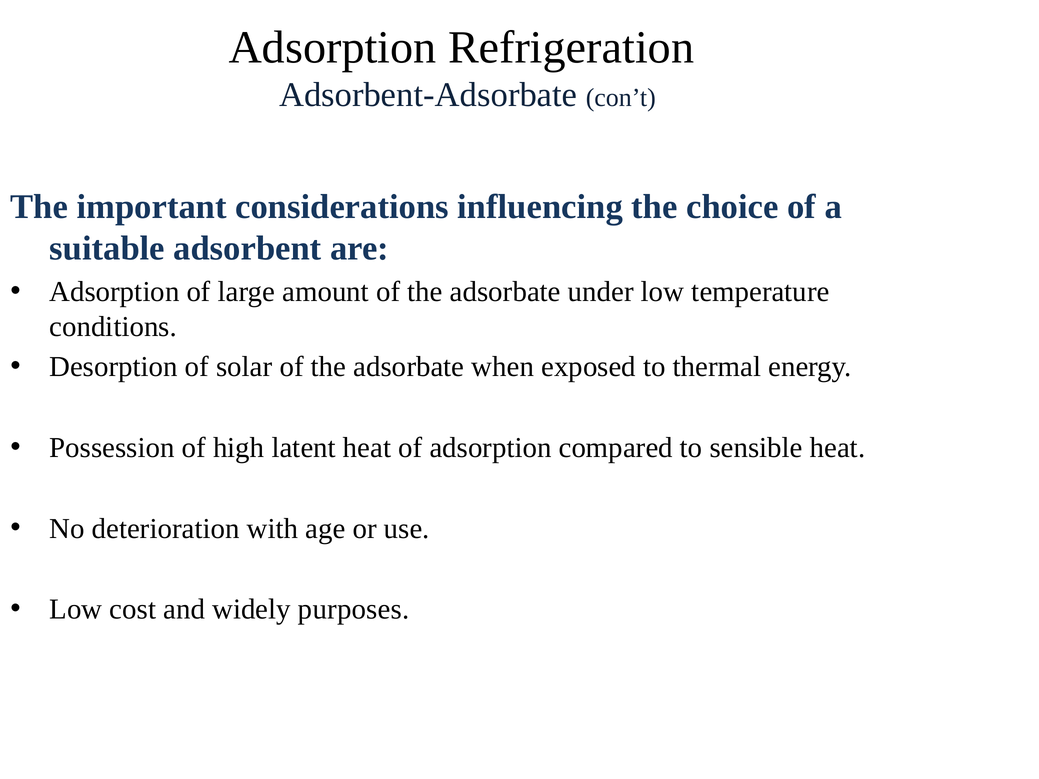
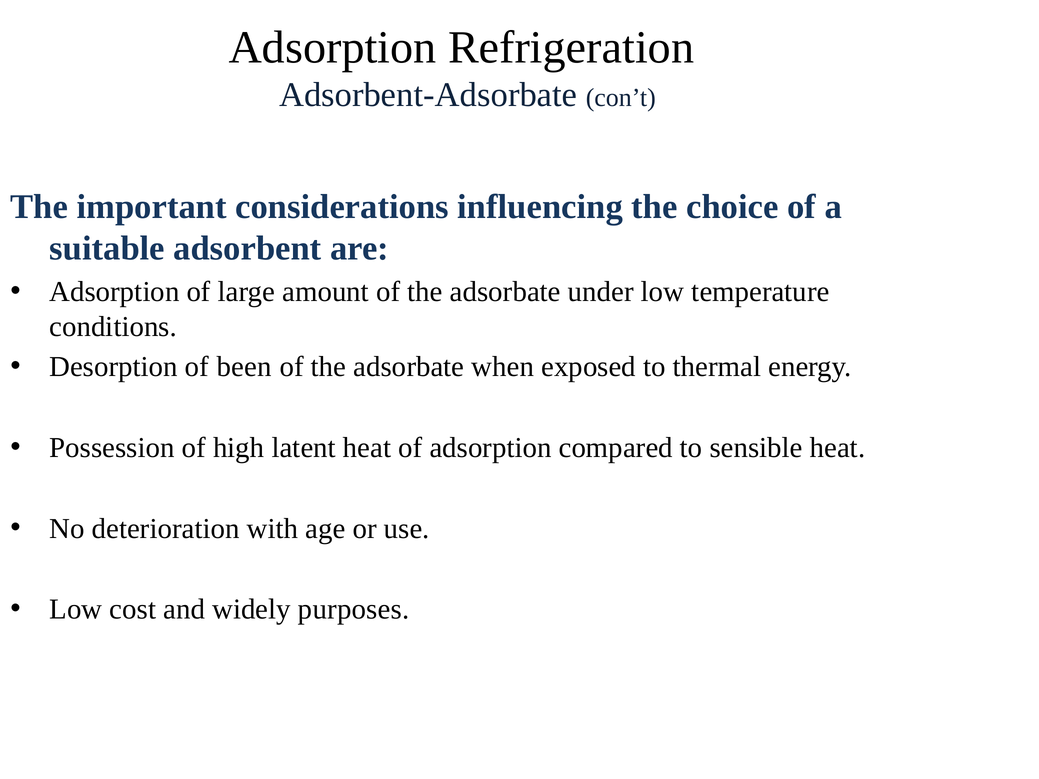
solar: solar -> been (244, 367)
